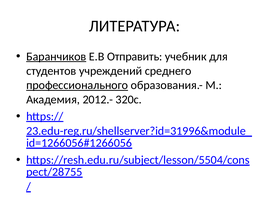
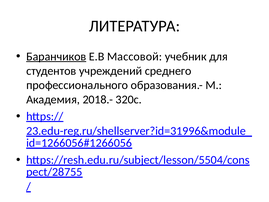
Отправить: Отправить -> Массовой (135, 56)
профессионального underline: present -> none (77, 85)
2012.-: 2012.- -> 2018.- (98, 99)
